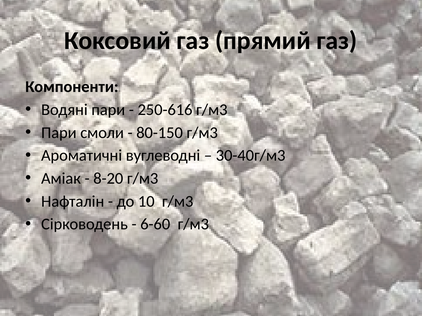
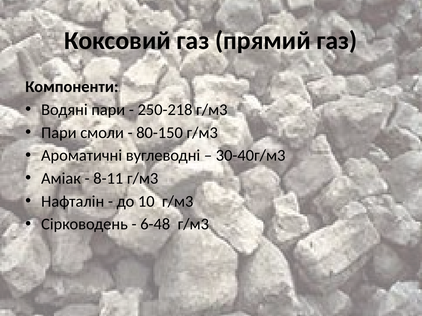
250-616: 250-616 -> 250-218 (165, 110)
8-20: 8-20 -> 8-11 (108, 179)
6-60: 6-60 -> 6-48 (155, 225)
